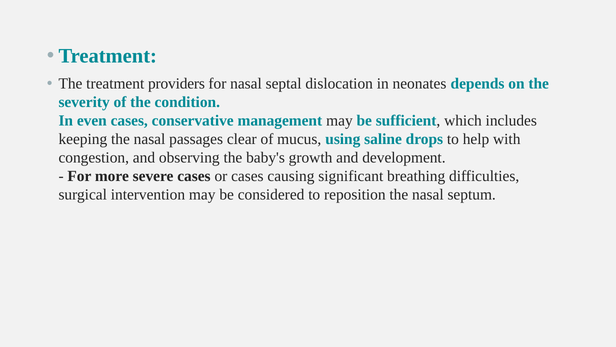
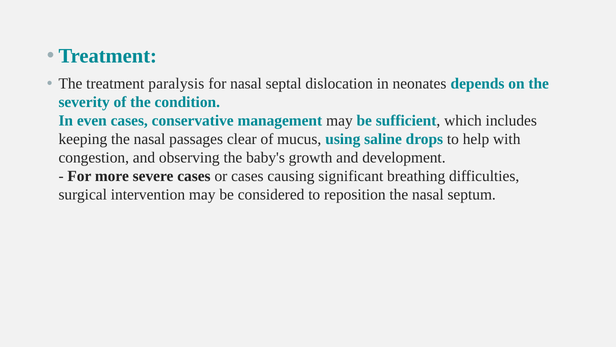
providers: providers -> paralysis (176, 84)
